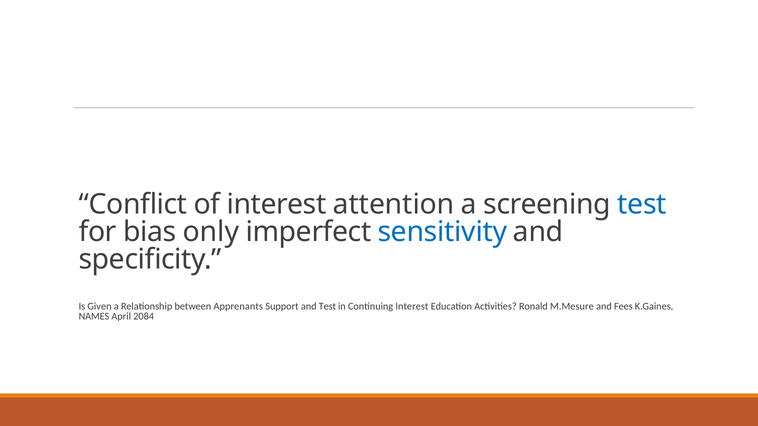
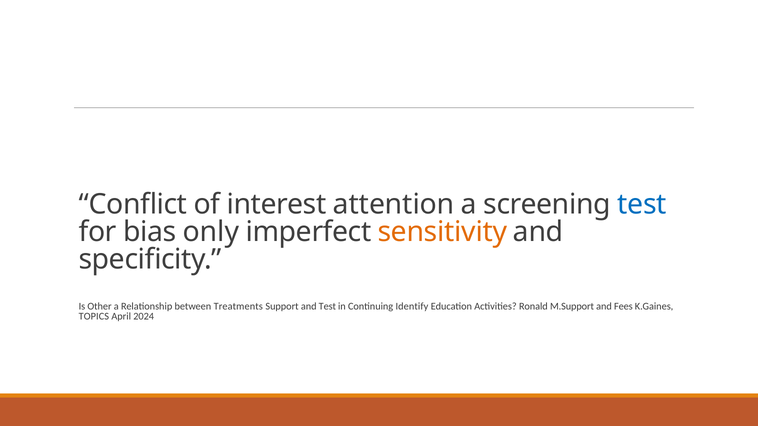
sensitivity colour: blue -> orange (442, 232)
Given: Given -> Other (100, 307)
Apprenants: Apprenants -> Treatments (238, 307)
Continuing Interest: Interest -> Identify (412, 307)
M.Mesure: M.Mesure -> M.Support (572, 307)
NAMES: NAMES -> TOPICS (94, 317)
2084: 2084 -> 2024 (144, 317)
